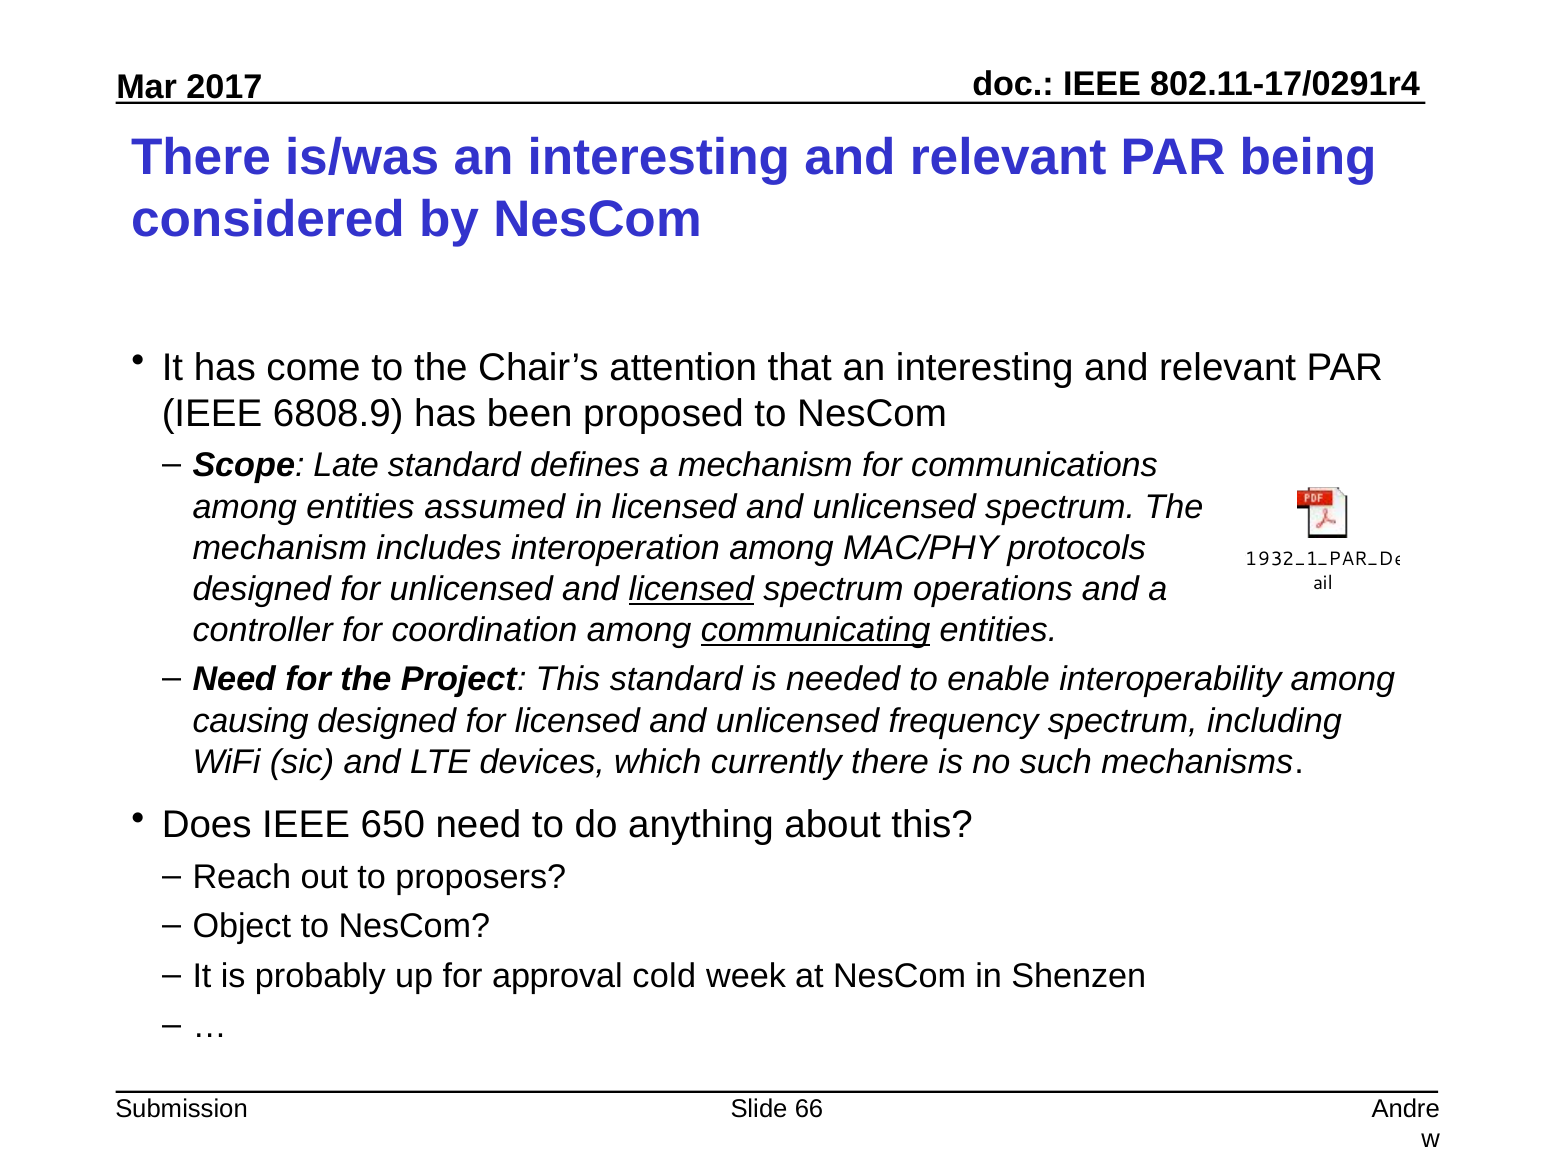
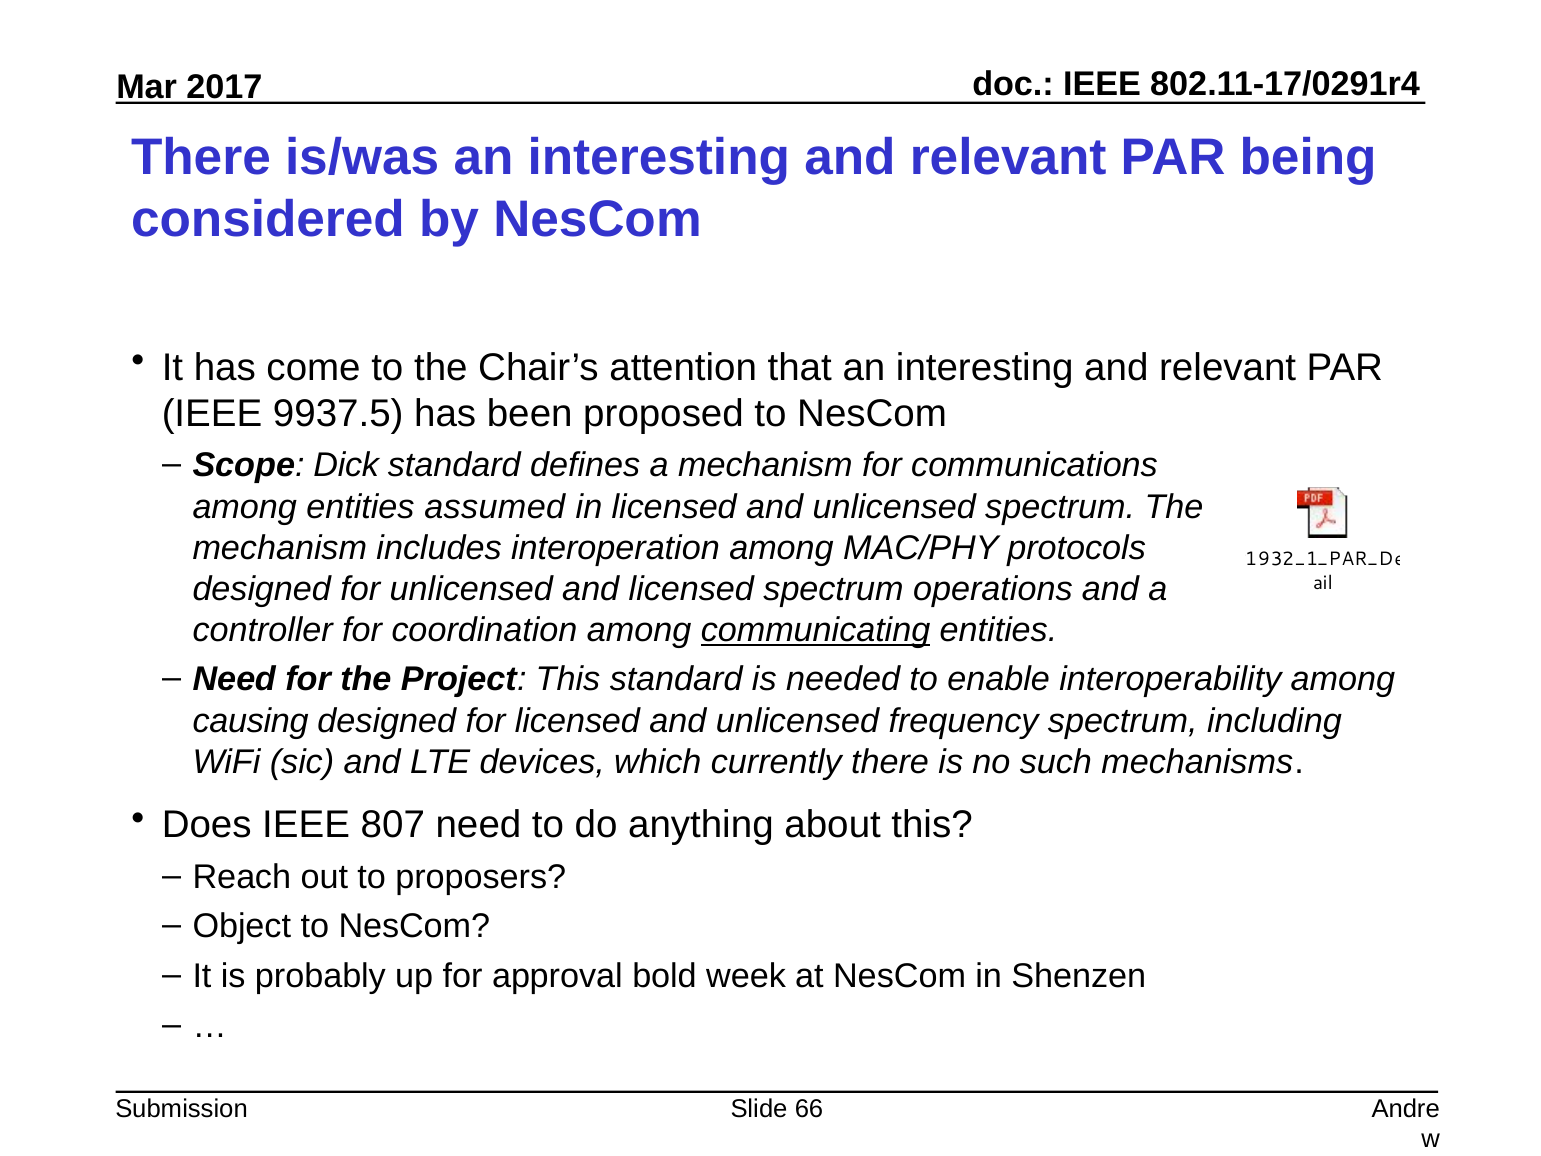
6808.9: 6808.9 -> 9937.5 (338, 414)
Late: Late -> Dick (346, 466)
licensed underline: present -> none (691, 589)
650: 650 -> 807 (393, 825)
cold: cold -> bold (665, 976)
